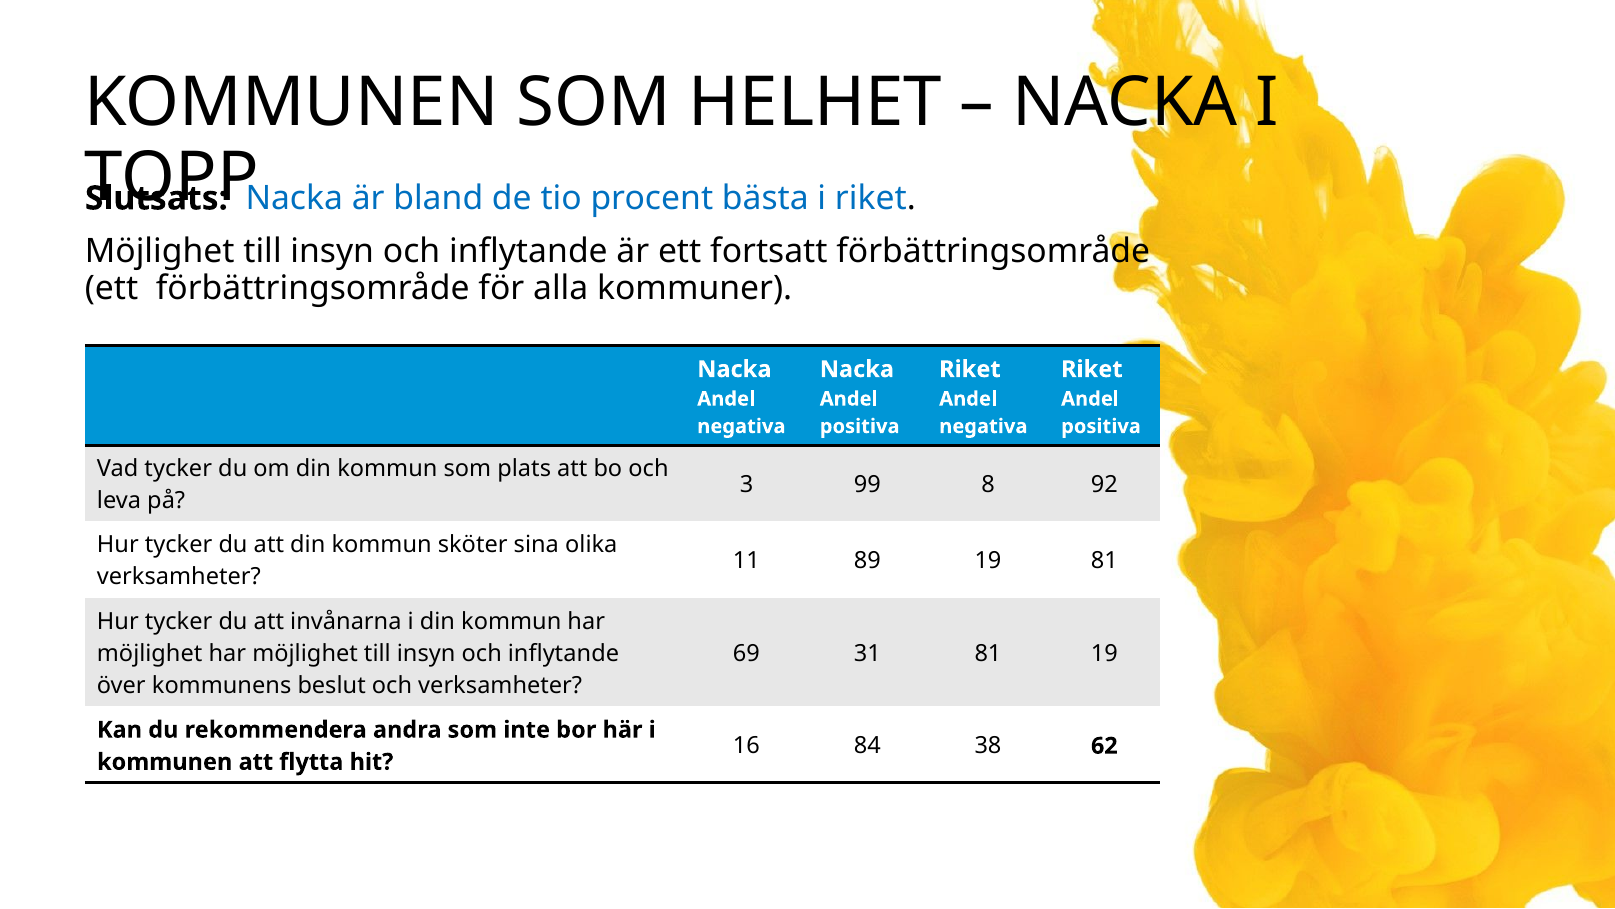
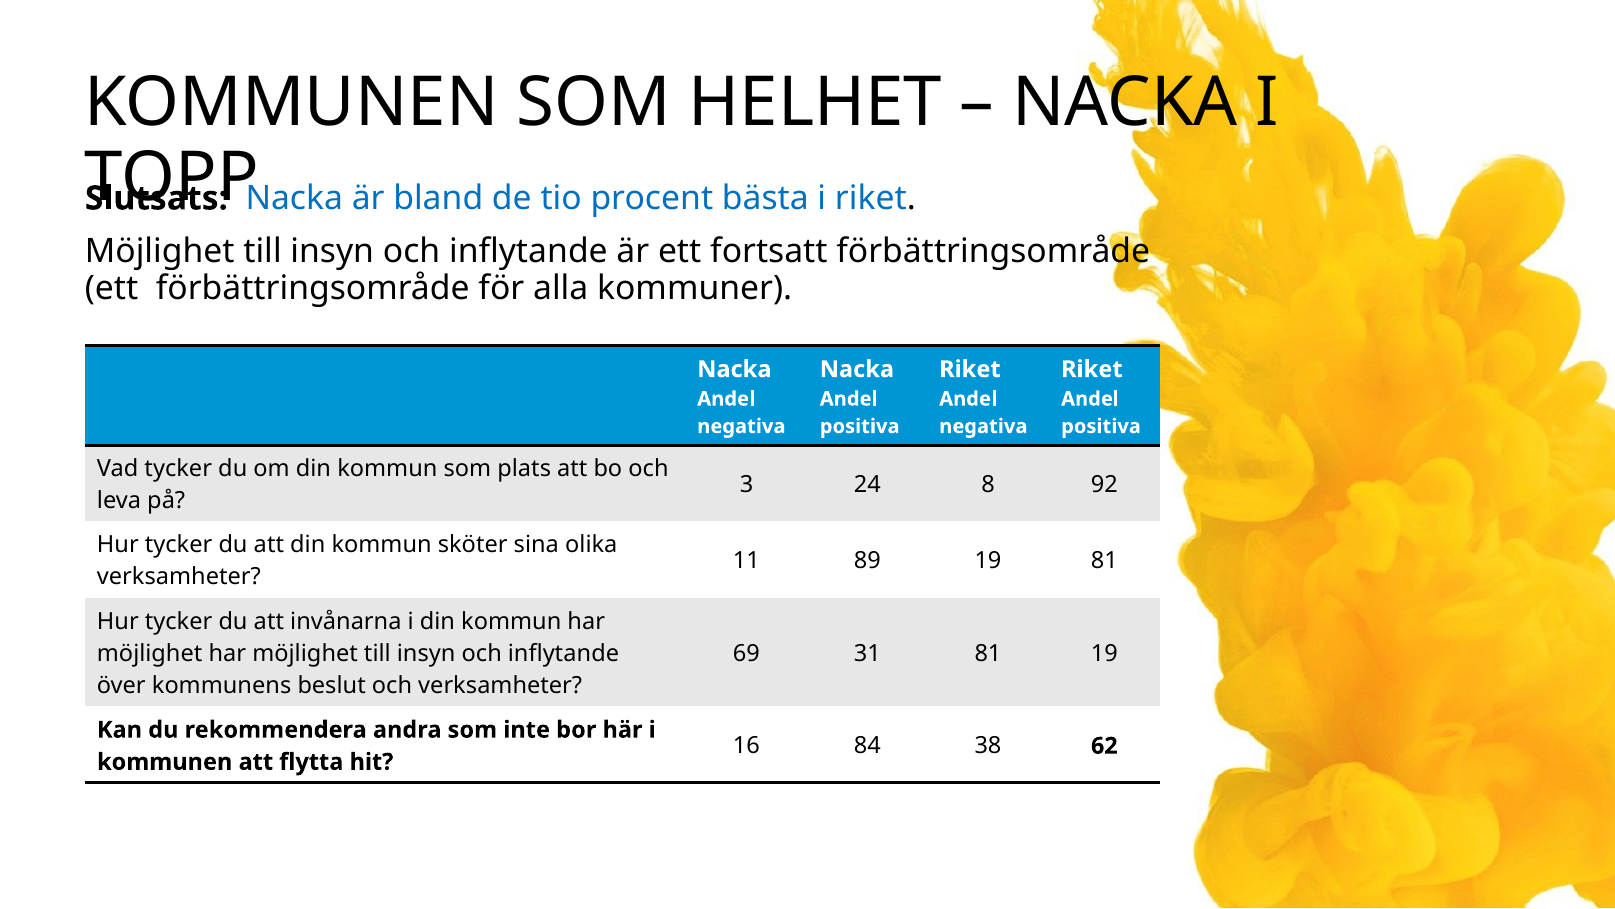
99: 99 -> 24 (867, 484)
